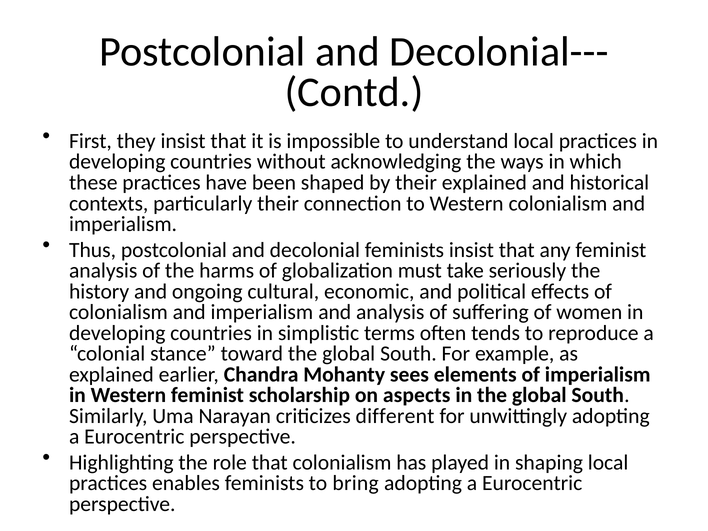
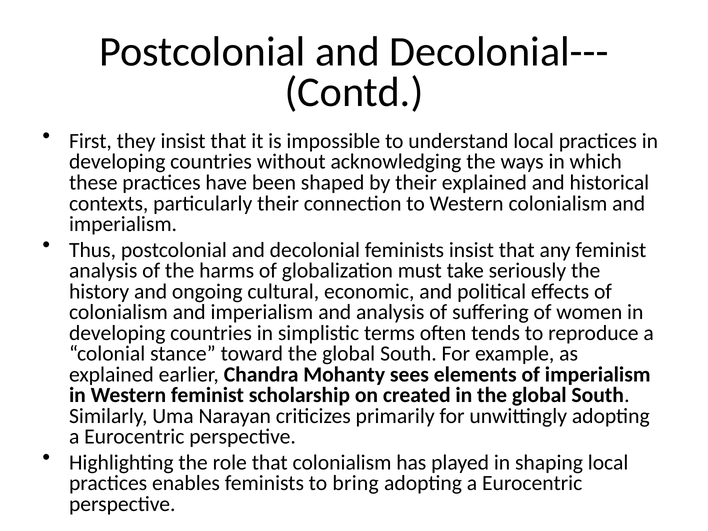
aspects: aspects -> created (417, 395)
different: different -> primarily (395, 416)
